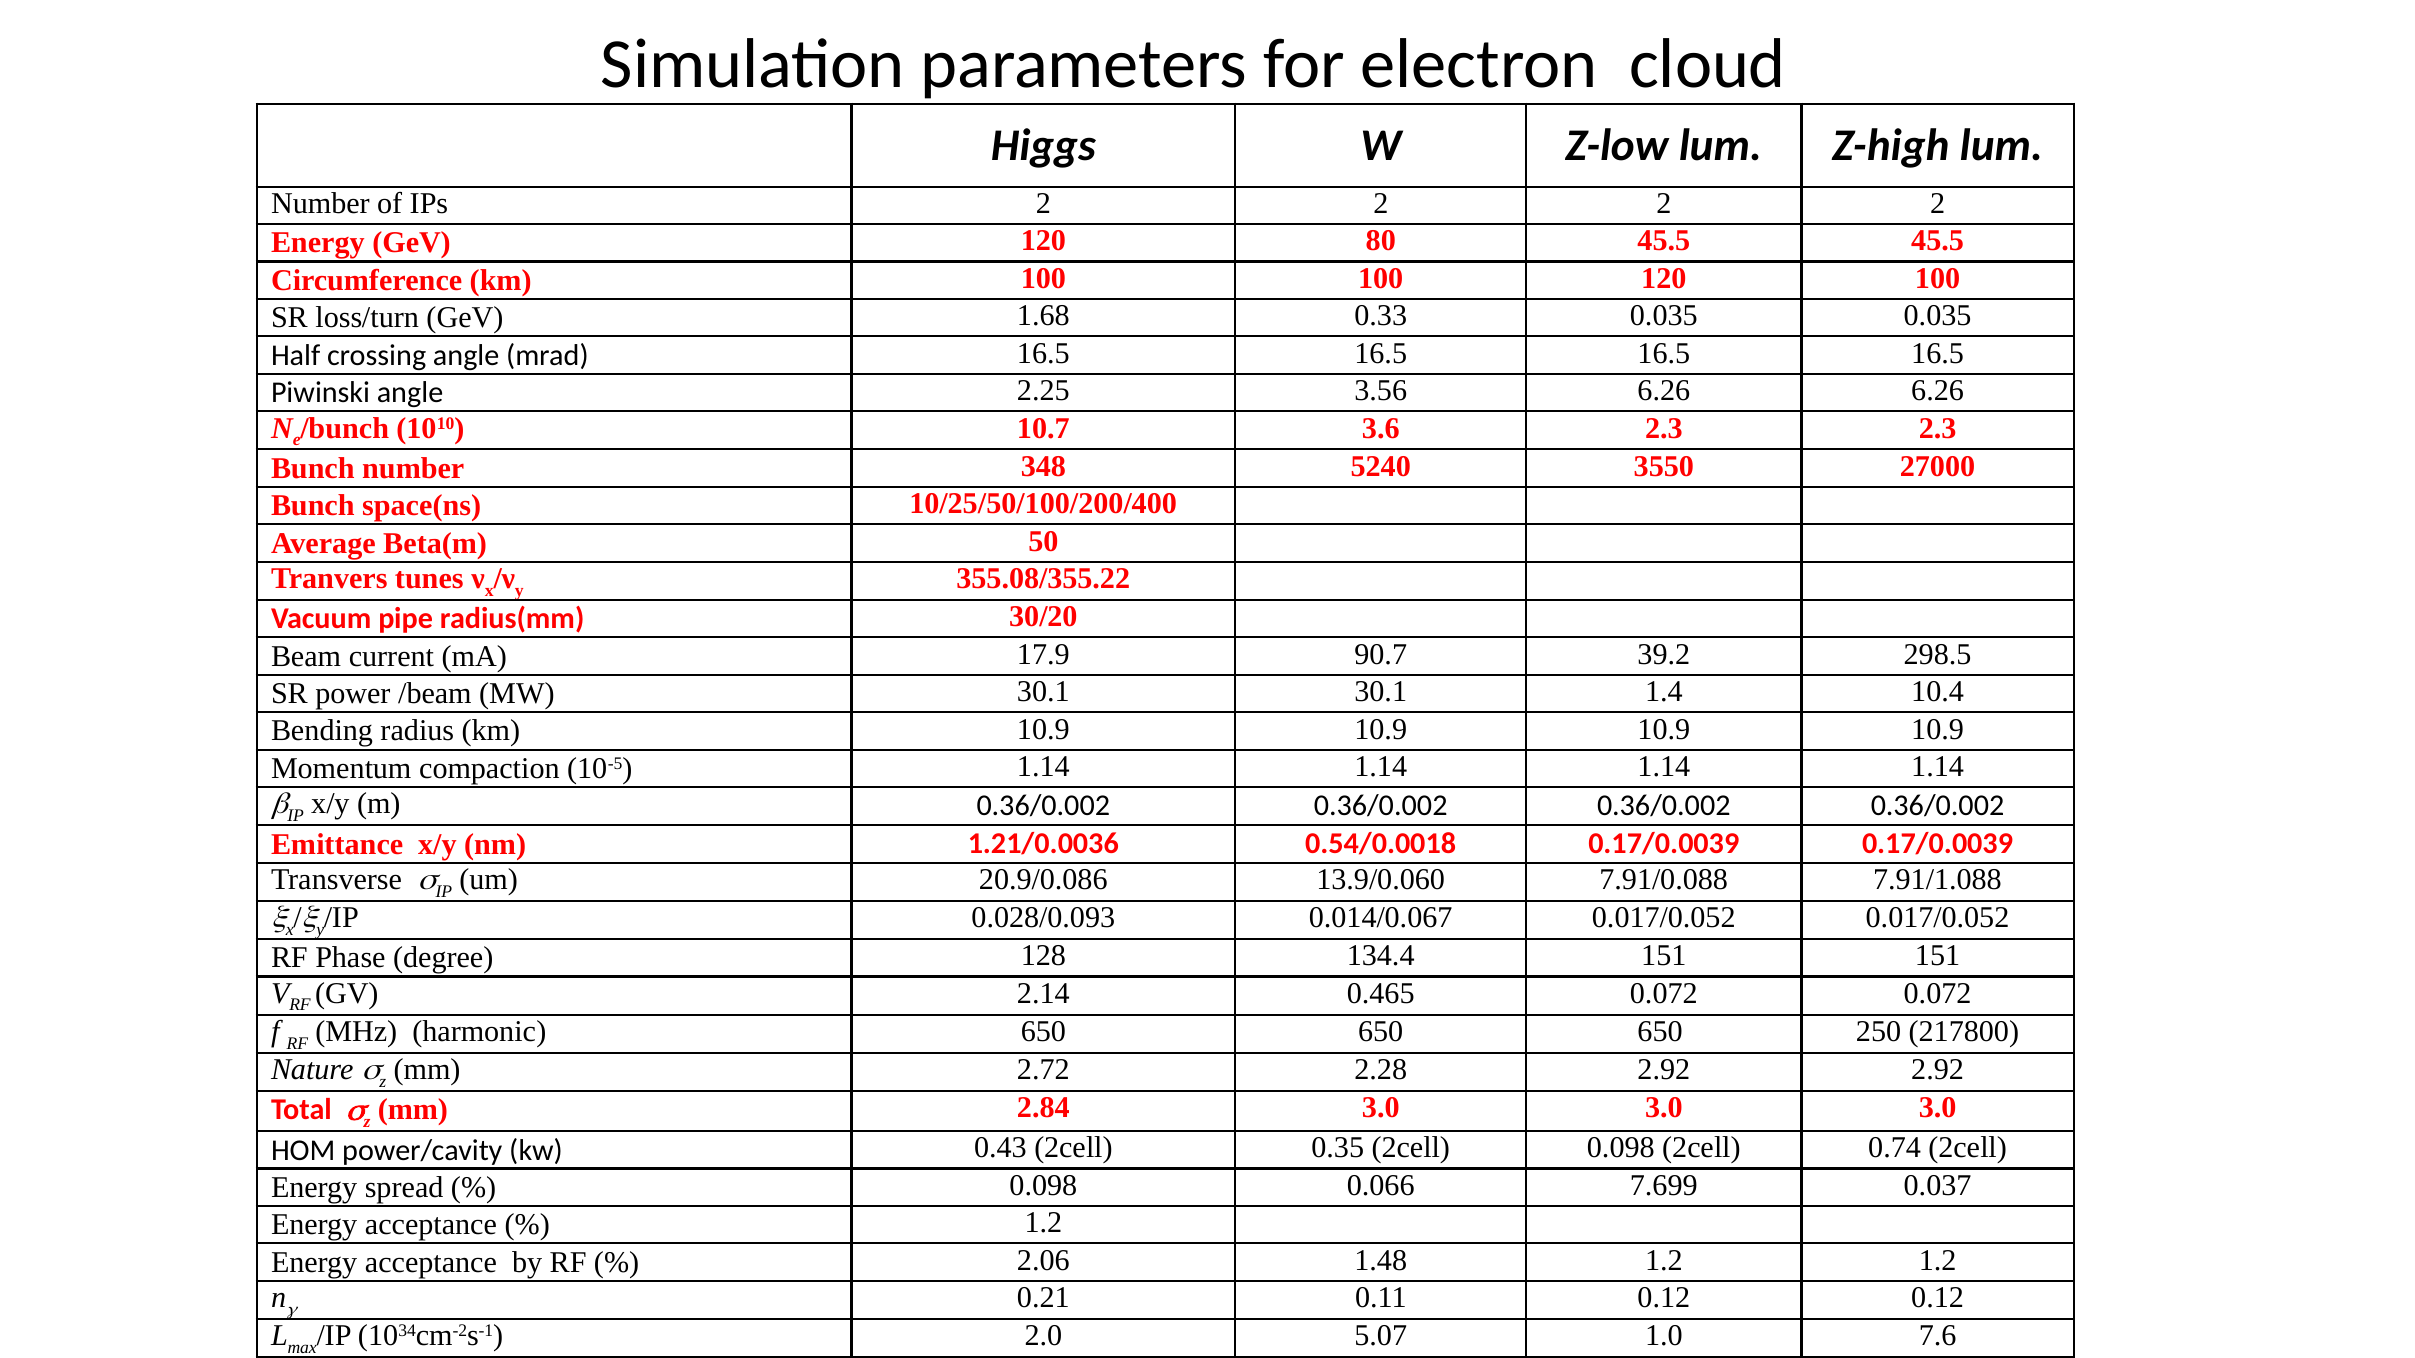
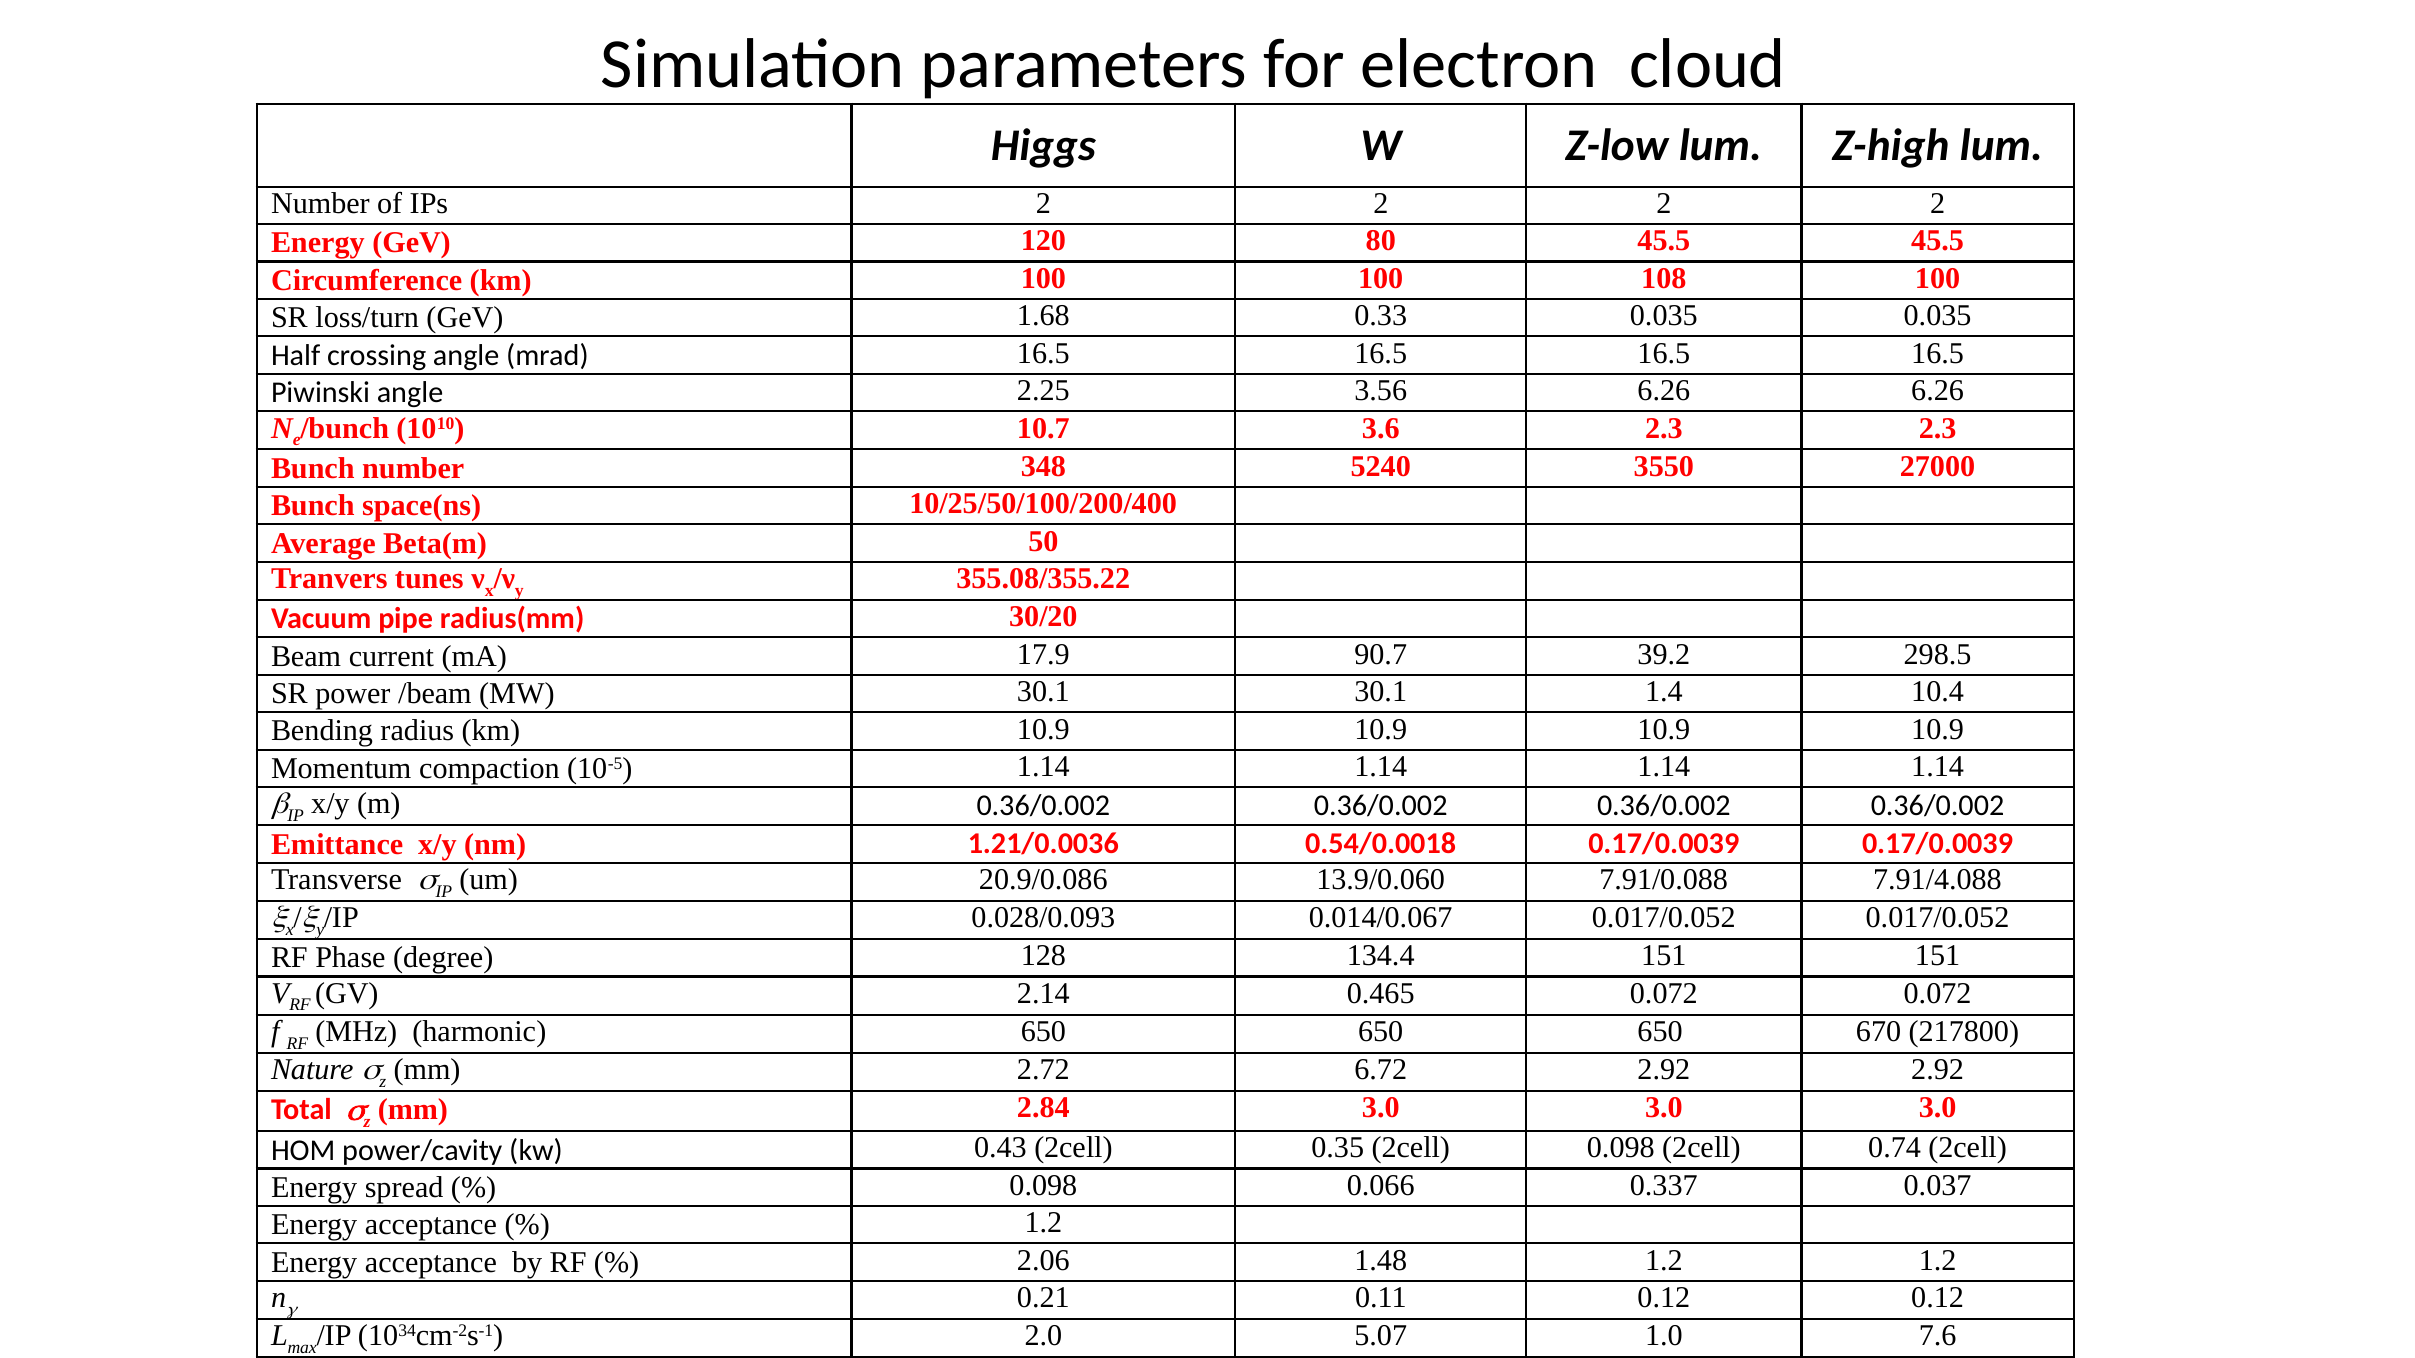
100 120: 120 -> 108 (1664, 278)
7.91/1.088: 7.91/1.088 -> 7.91/4.088 (1937, 880)
250: 250 -> 670 (1879, 1032)
2.28: 2.28 -> 6.72 (1381, 1070)
7.699: 7.699 -> 0.337 (1664, 1186)
